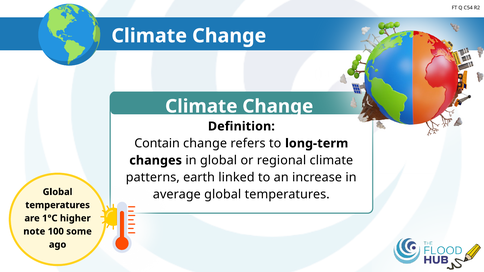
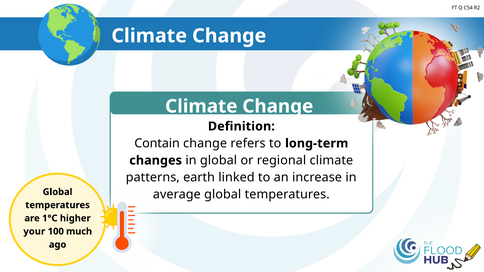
note: note -> your (34, 232)
some: some -> much (79, 232)
